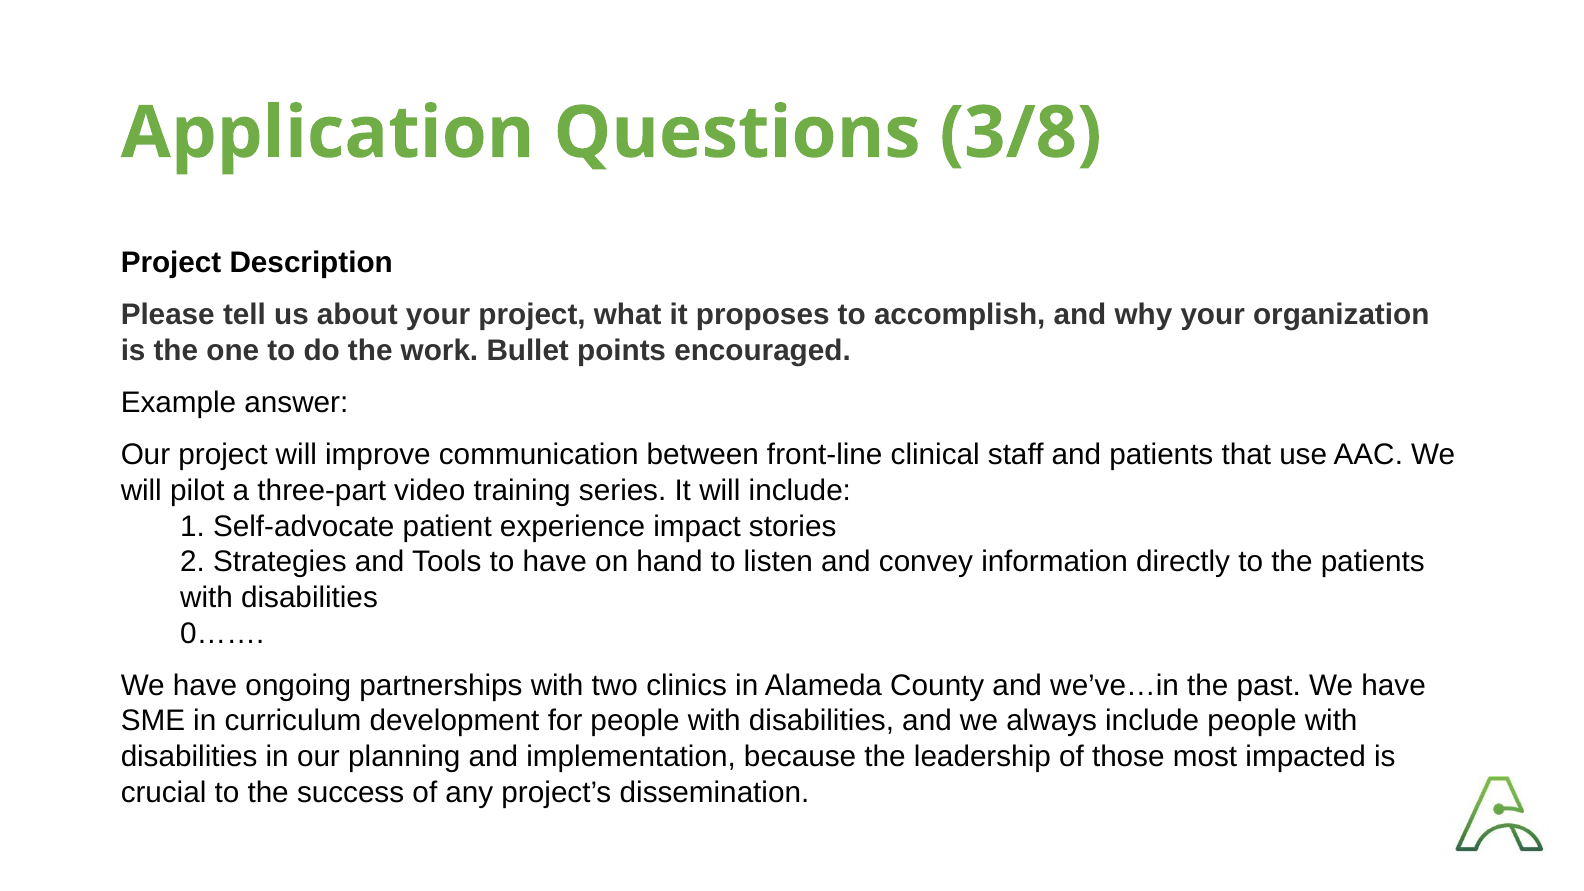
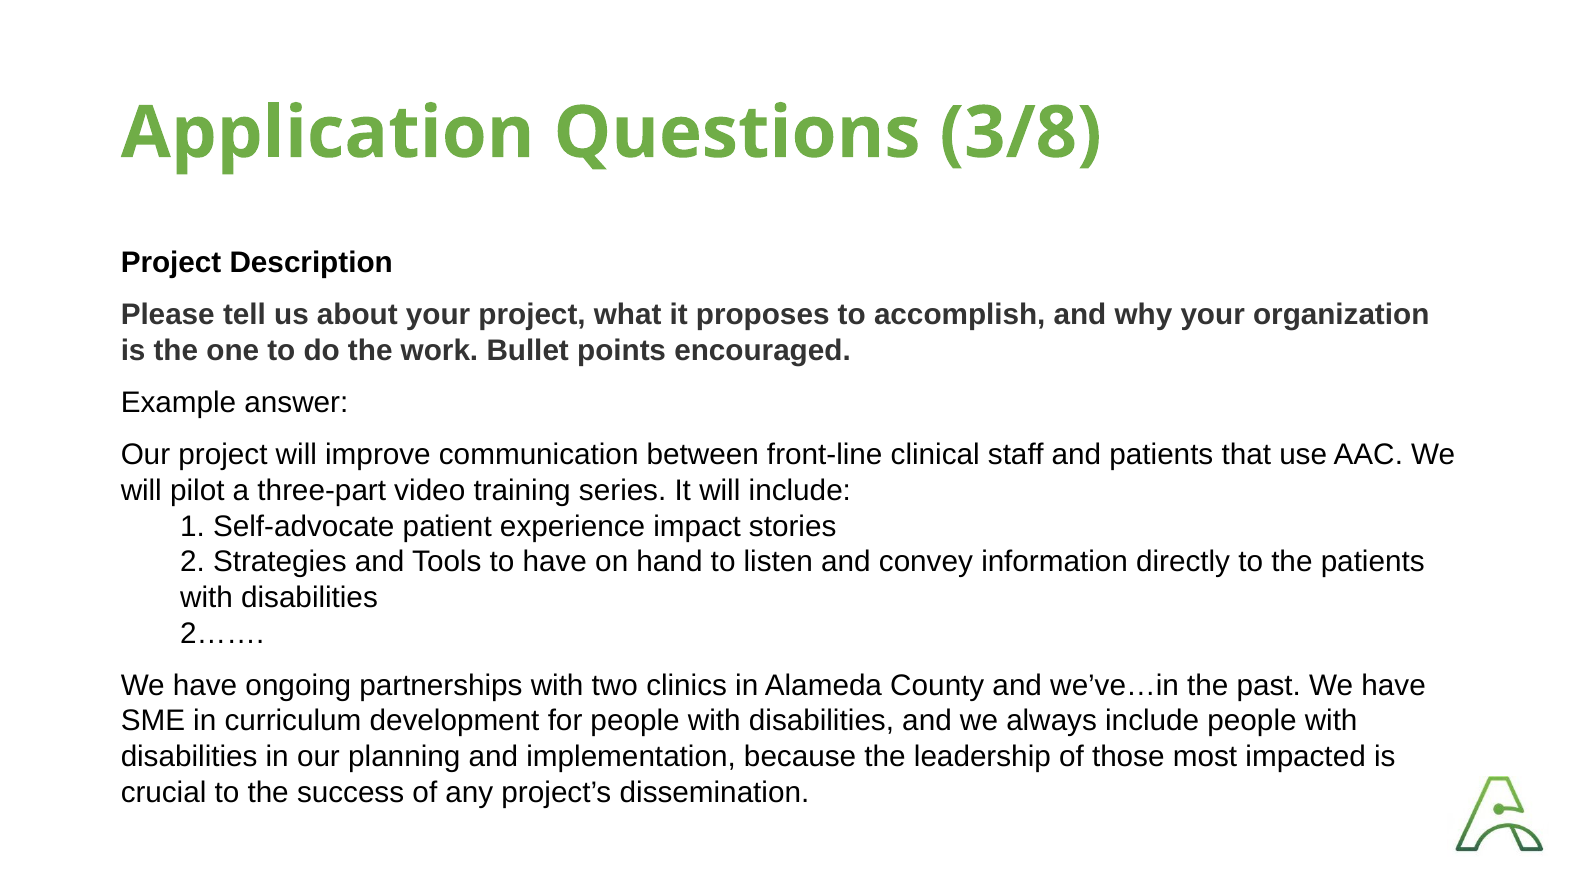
0……: 0…… -> 2…… (222, 633)
